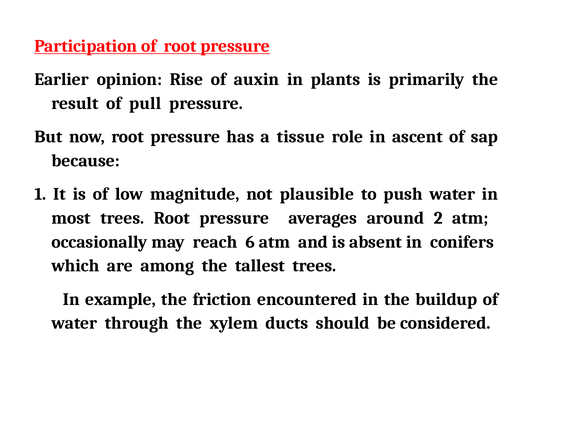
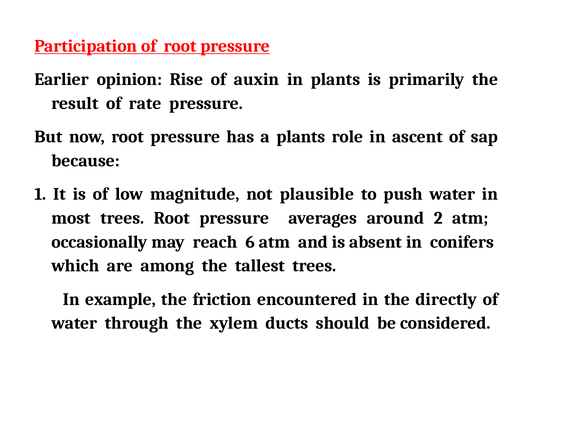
pull: pull -> rate (145, 104)
a tissue: tissue -> plants (301, 137)
buildup: buildup -> directly (446, 300)
